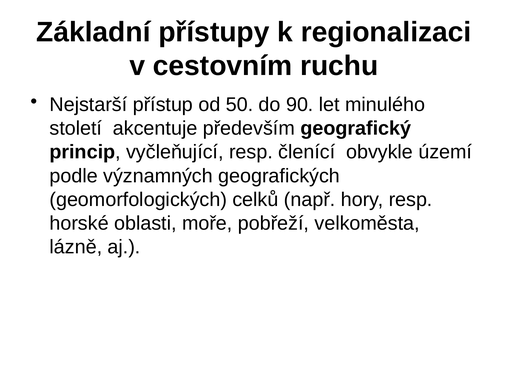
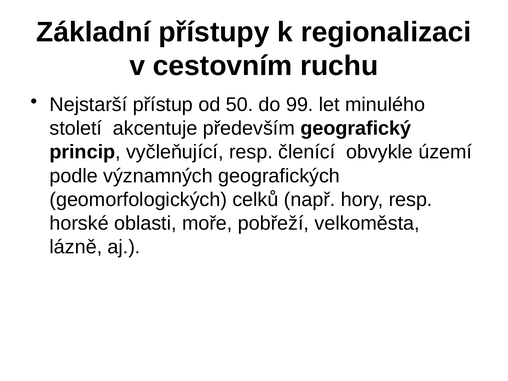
90: 90 -> 99 (300, 105)
